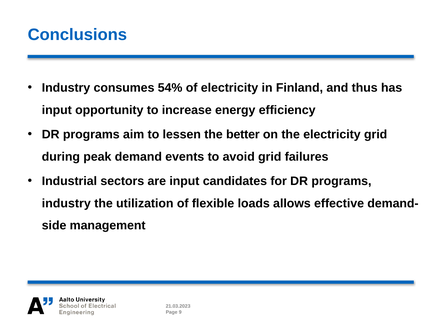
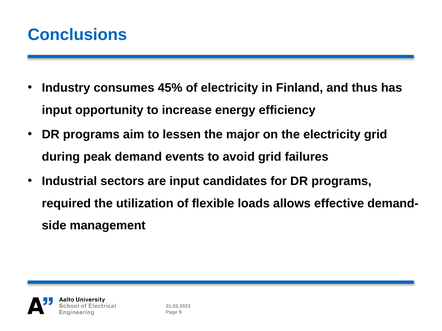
54%: 54% -> 45% (170, 88)
better: better -> major (243, 135)
industry: industry -> required (66, 204)
